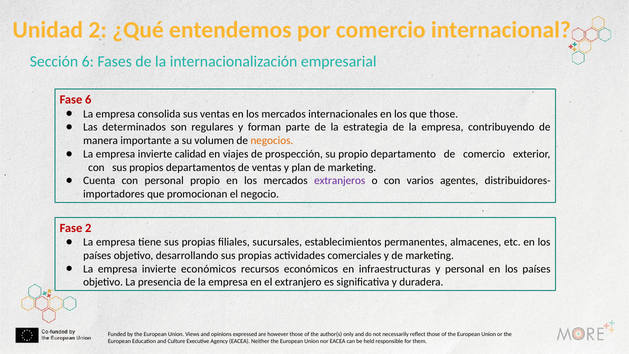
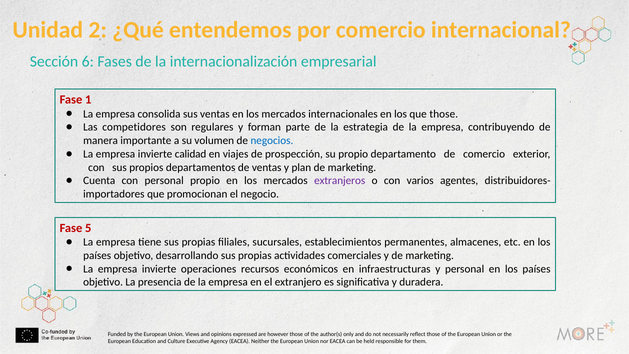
Fase 6: 6 -> 1 (88, 100)
determinados: determinados -> competidores (134, 127)
negocios colour: orange -> blue (272, 141)
Fase 2: 2 -> 5 (88, 228)
invierte económicos: económicos -> operaciones (209, 269)
